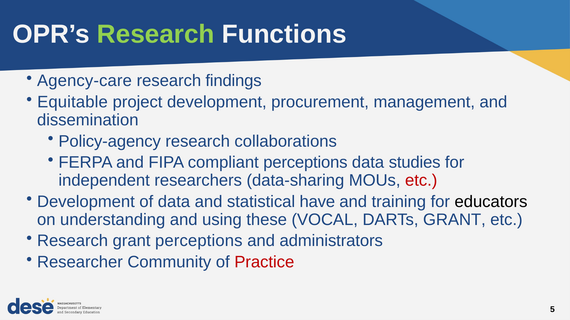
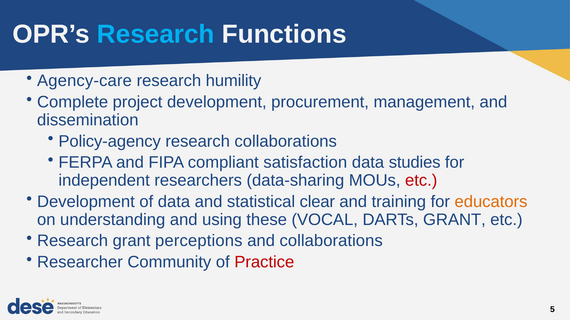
Research colour: light green -> light blue (156, 34)
findings: findings -> humility (233, 81)
Equitable: Equitable -> Complete (73, 102)
compliant perceptions: perceptions -> satisfaction (305, 163)
have: have -> clear (317, 202)
educators colour: black -> orange (491, 202)
and administrators: administrators -> collaborations (331, 241)
